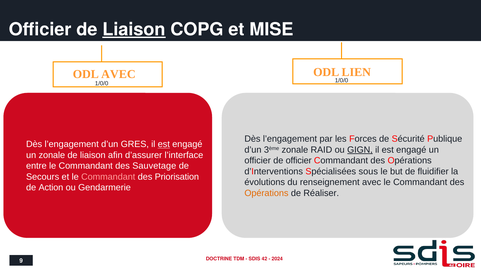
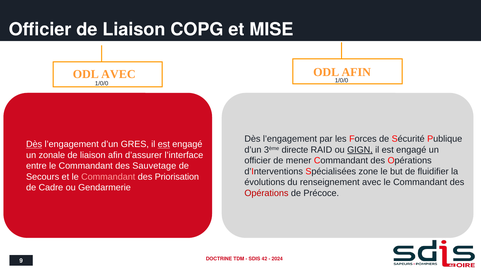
Liaison underline: present -> none (134, 29)
ODL LIEN: LIEN -> AFIN (356, 72)
Dès underline: none -> present (34, 144)
3ème zonale: zonale -> directe (295, 149)
de officier: officier -> mener (299, 160)
sous: sous -> zone (368, 171)
Action: Action -> Cadre (51, 187)
Opérations colour: orange -> red (266, 193)
Réaliser: Réaliser -> Précoce (321, 193)
